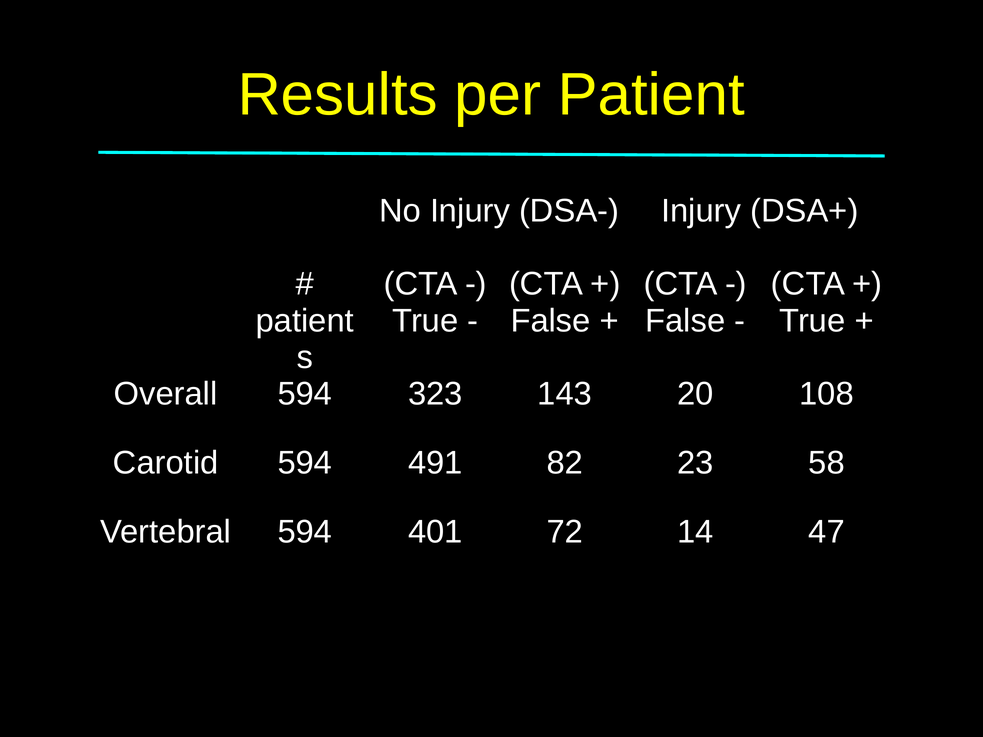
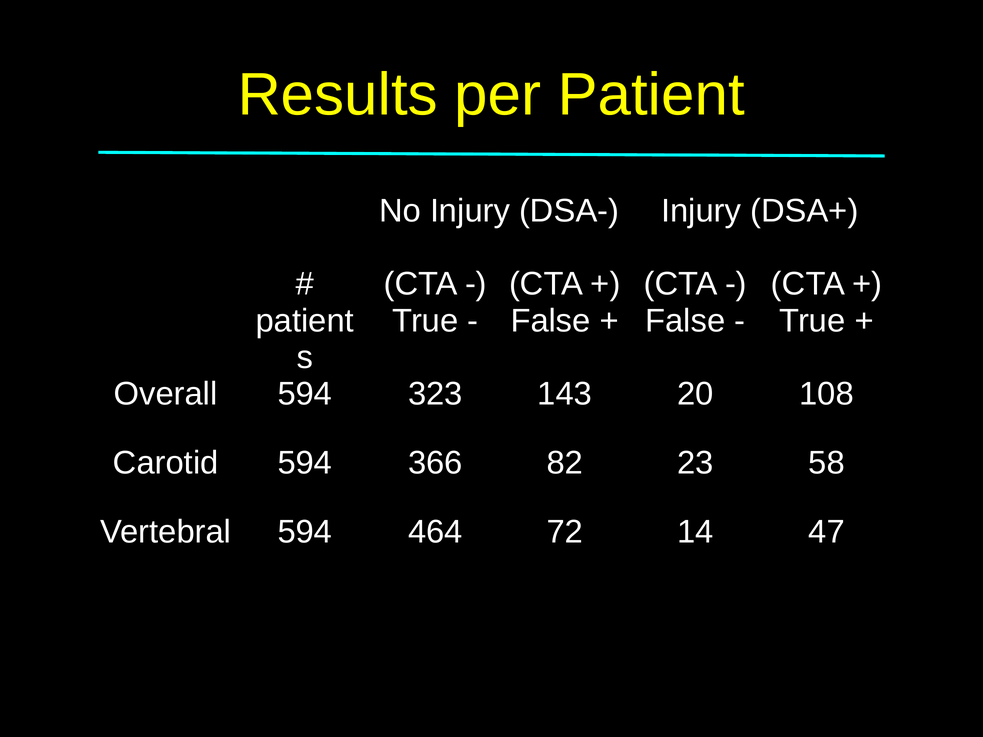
491: 491 -> 366 (435, 463)
401: 401 -> 464 (435, 532)
